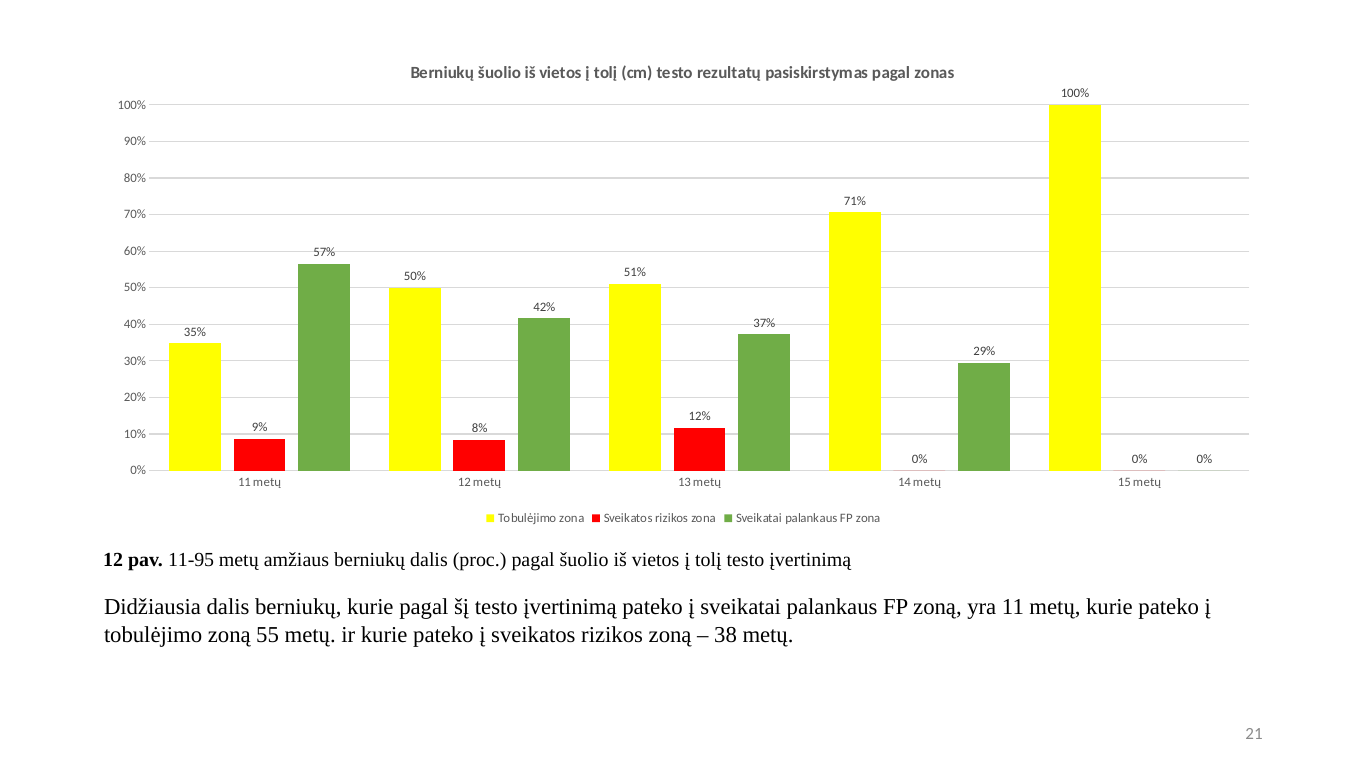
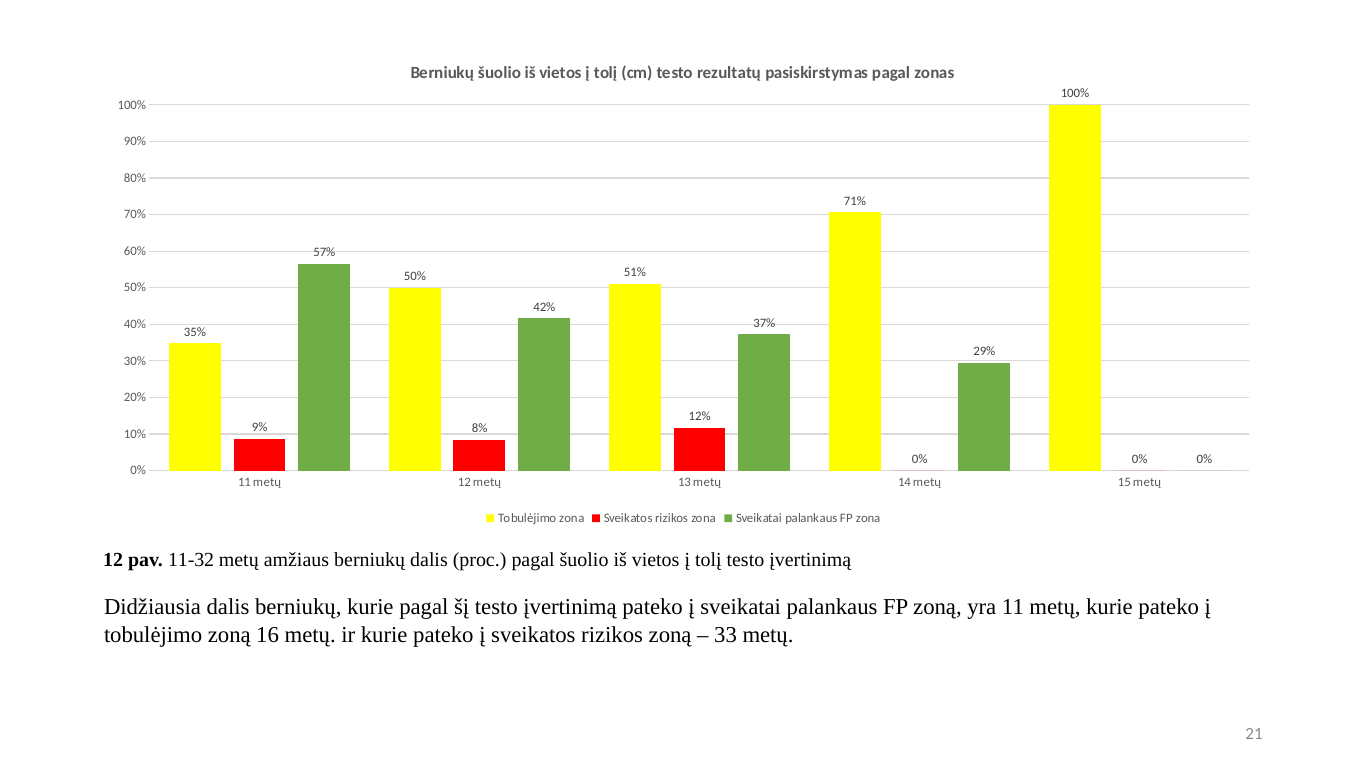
11-95: 11-95 -> 11-32 (191, 560)
55: 55 -> 16 (268, 635)
38: 38 -> 33 (726, 635)
